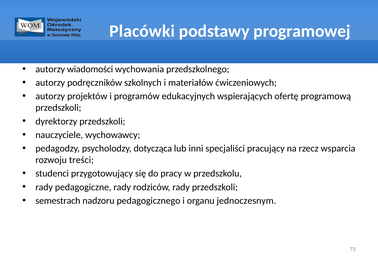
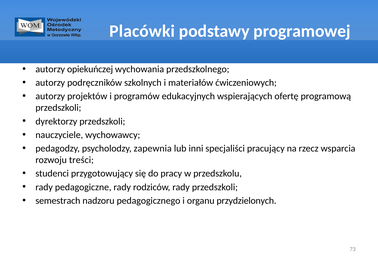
wiadomości: wiadomości -> opiekuńczej (90, 69)
dotycząca: dotycząca -> zapewnia (153, 149)
jednoczesnym: jednoczesnym -> przydzielonych (246, 201)
